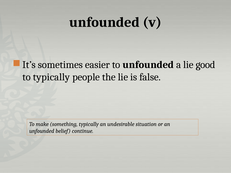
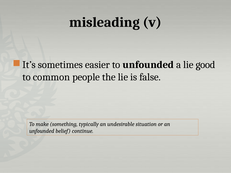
unfounded: unfounded -> misleading (104, 22)
to typically: typically -> common (51, 77)
